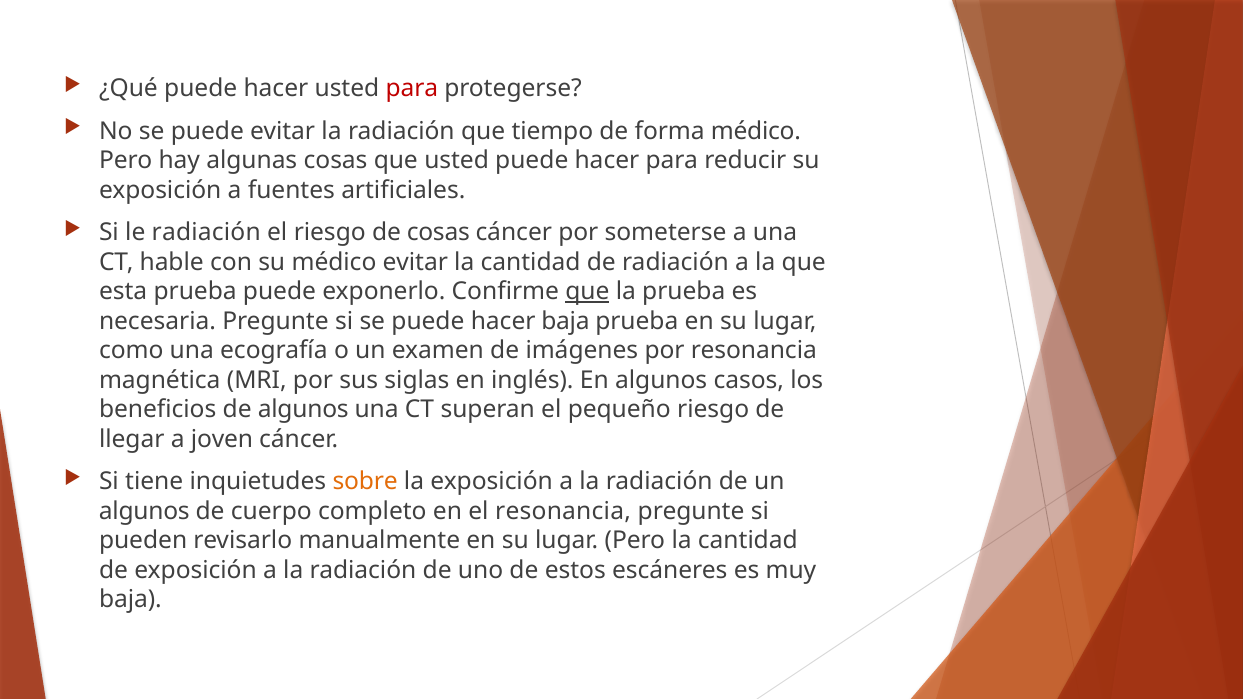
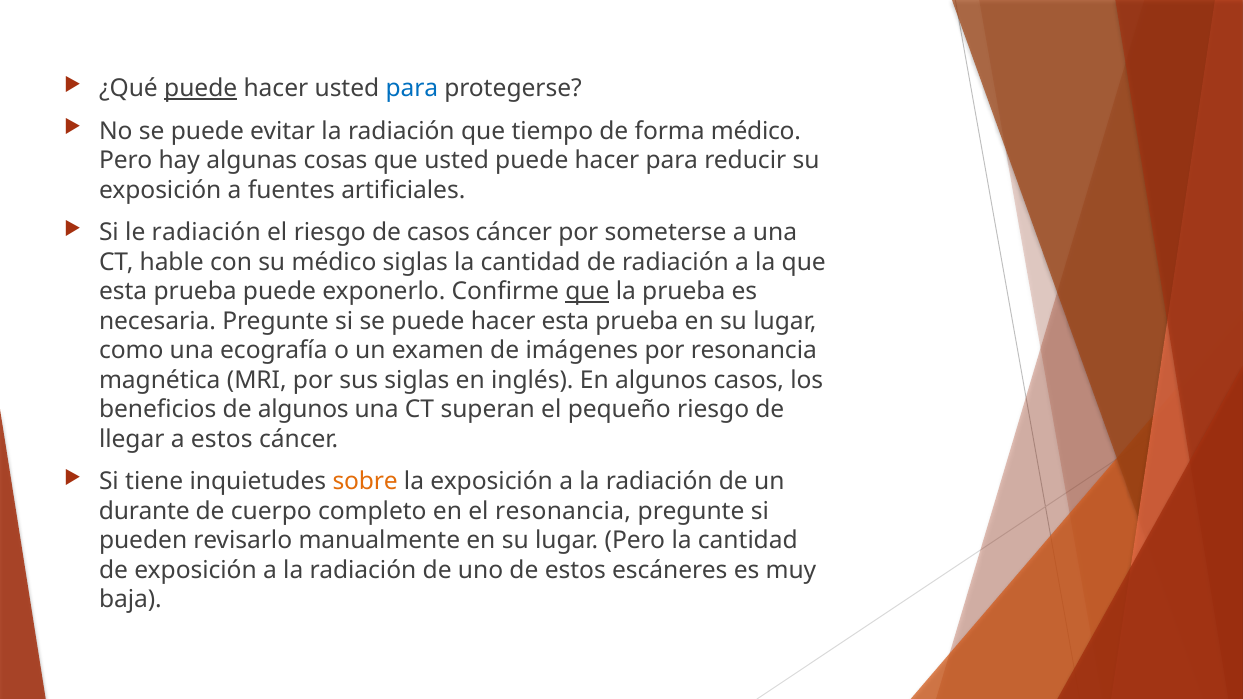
puede underline: none -> present (201, 89)
para colour: red -> blue (412, 89)
de cosas: cosas -> casos (438, 233)
médico evitar: evitar -> siglas (415, 262)
hacer baja: baja -> esta (565, 321)
a joven: joven -> estos (222, 439)
algunos: algunos -> durante (144, 511)
